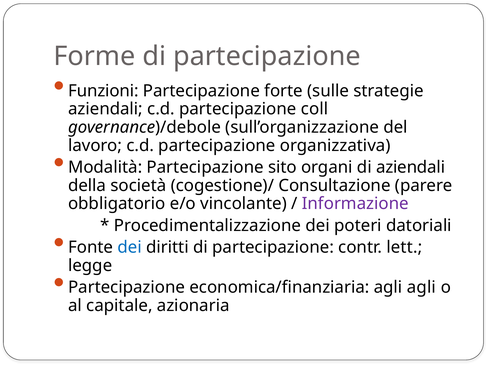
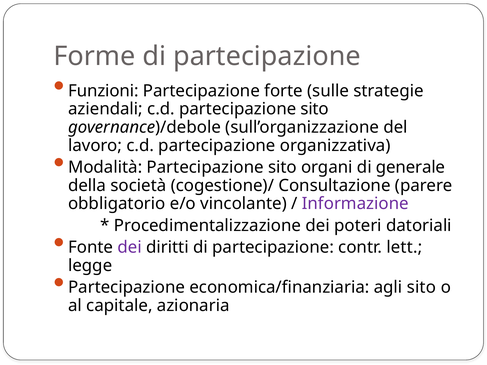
c.d partecipazione coll: coll -> sito (315, 109)
di aziendali: aziendali -> generale (411, 167)
dei colour: blue -> purple (130, 247)
agli agli: agli -> sito (421, 287)
